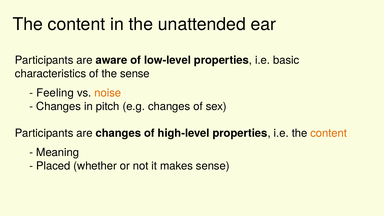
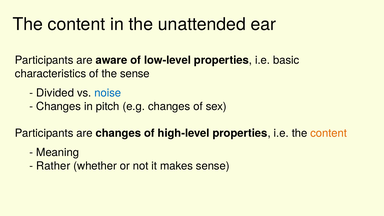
Feeling: Feeling -> Divided (55, 93)
noise colour: orange -> blue (108, 93)
Placed: Placed -> Rather (53, 166)
